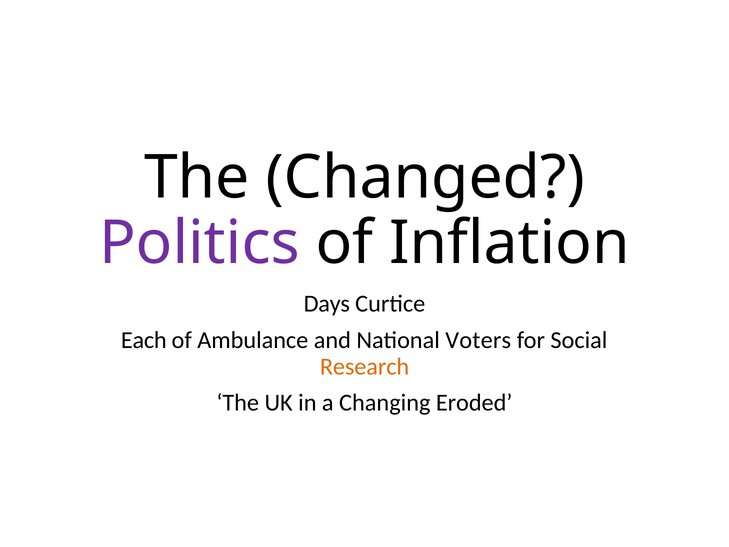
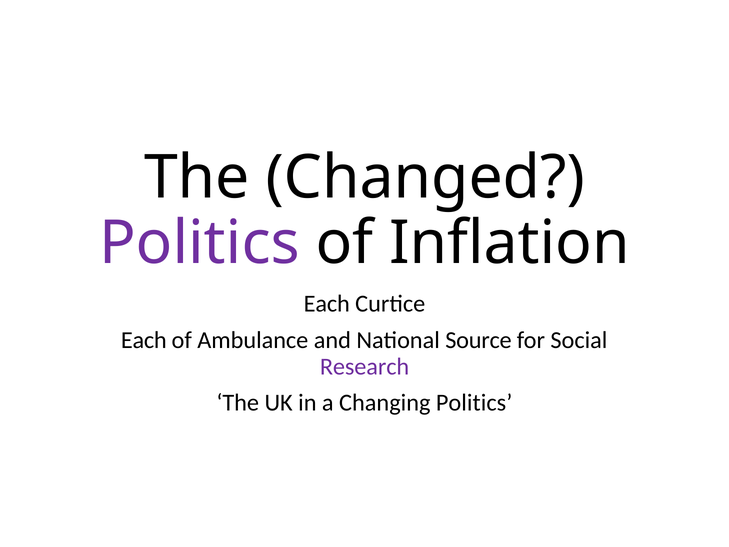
Days: Days -> Each (327, 304)
Voters: Voters -> Source (478, 340)
Research colour: orange -> purple (365, 366)
Changing Eroded: Eroded -> Politics (474, 403)
